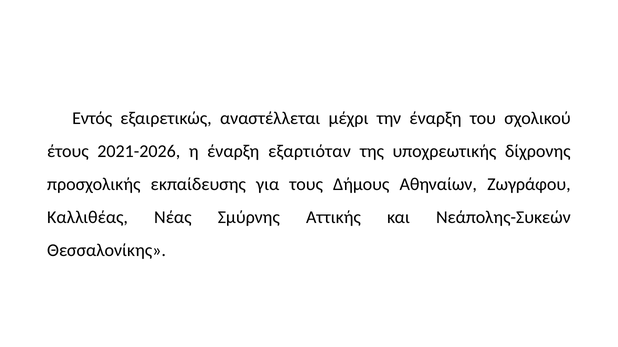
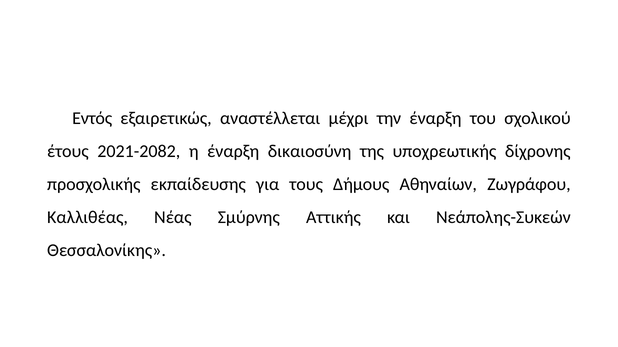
2021-2026: 2021-2026 -> 2021-2082 (139, 151)
εξαρτιόταν: εξαρτιόταν -> δικαιοσύνη (310, 151)
